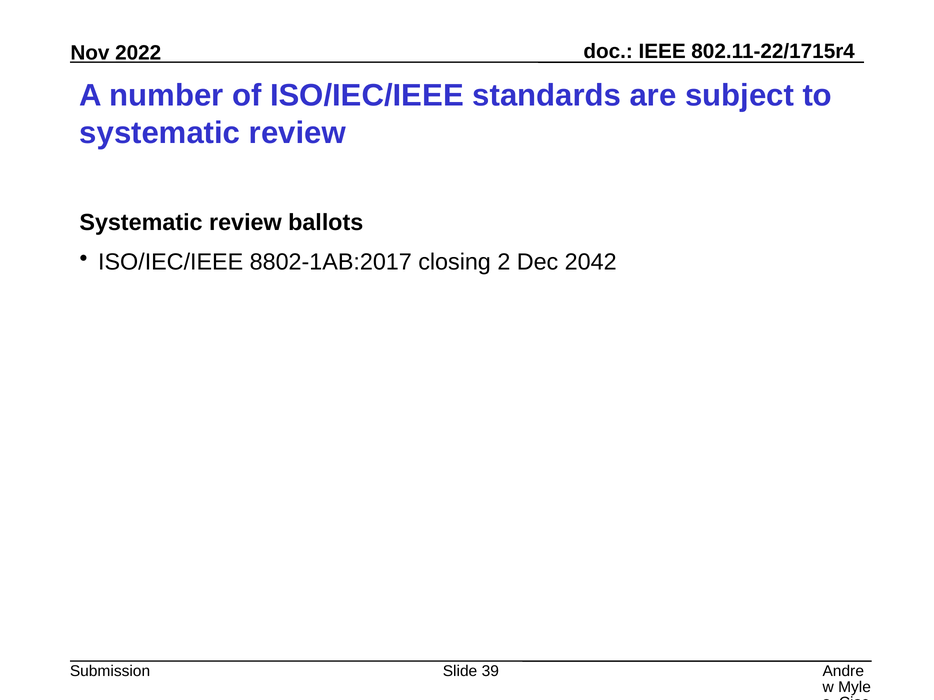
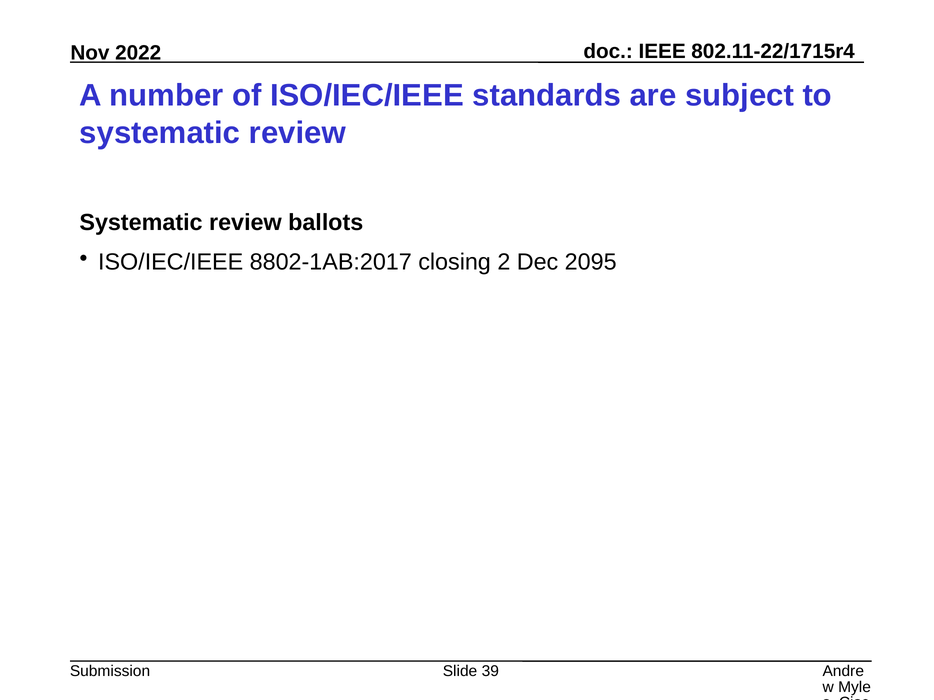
2042: 2042 -> 2095 (591, 262)
